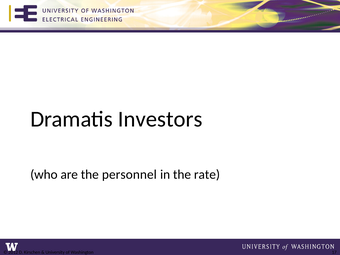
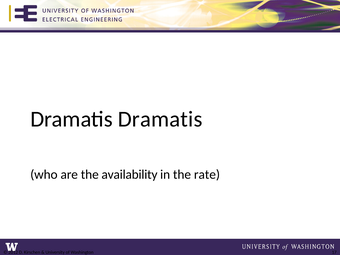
Dramatis Investors: Investors -> Dramatis (160, 119)
personnel: personnel -> availability (129, 174)
